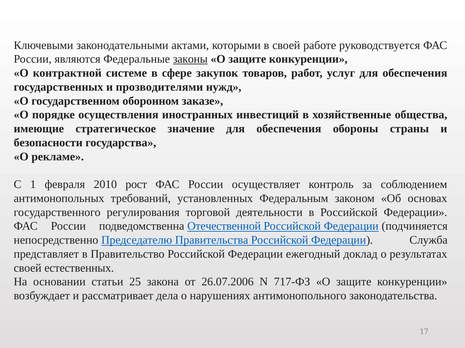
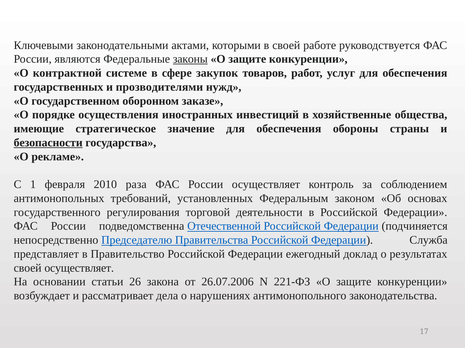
безопасности underline: none -> present (48, 143)
рост: рост -> раза (136, 185)
своей естественных: естественных -> осуществляет (79, 268)
25: 25 -> 26 (135, 282)
717-ФЗ: 717-ФЗ -> 221-ФЗ (292, 282)
